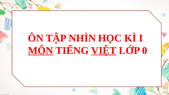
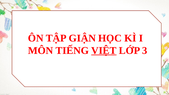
NHÌN: NHÌN -> GIẬN (82, 38)
MÔN underline: present -> none (41, 51)
0: 0 -> 3 (145, 51)
